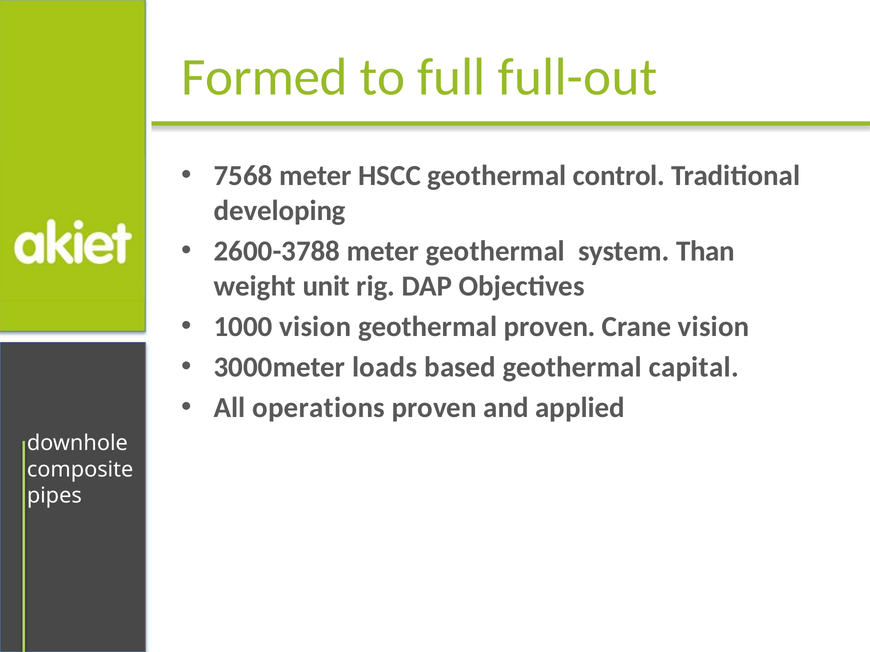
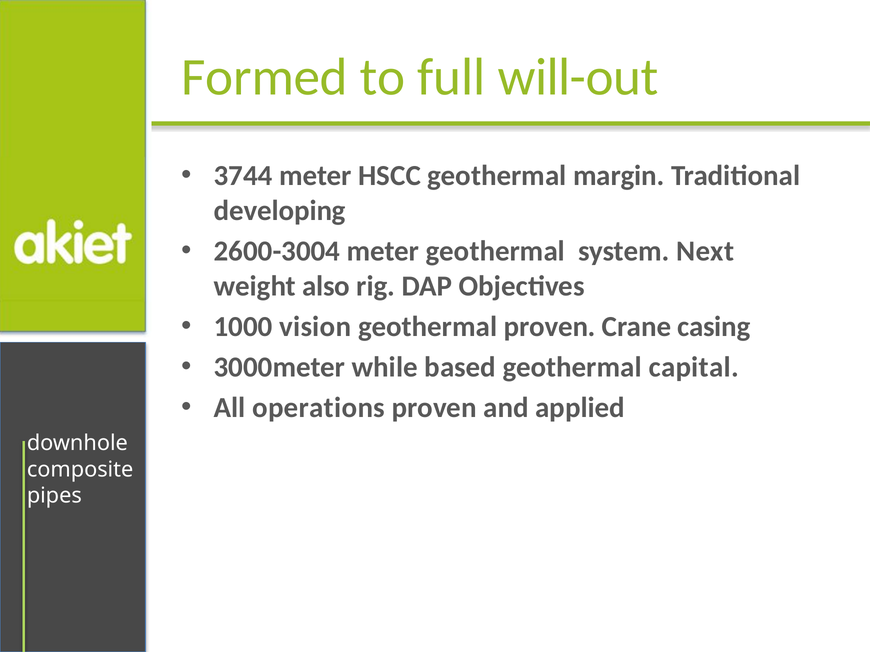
full-out: full-out -> will-out (578, 77)
7568: 7568 -> 3744 (243, 176)
control: control -> margin (619, 176)
2600-3788: 2600-3788 -> 2600-3004 (277, 251)
Than: Than -> Next (705, 251)
unit: unit -> also (326, 286)
Crane vision: vision -> casing (714, 327)
loads: loads -> while (385, 367)
